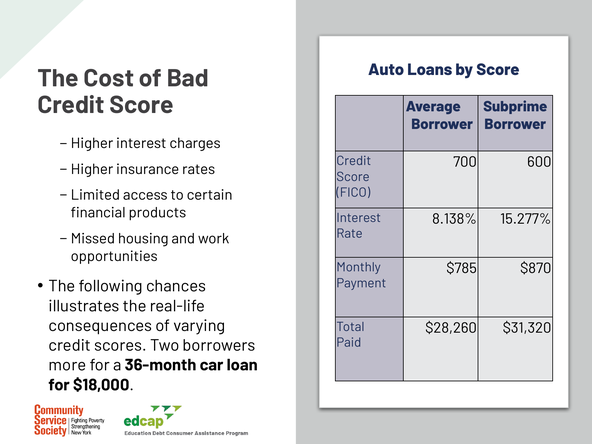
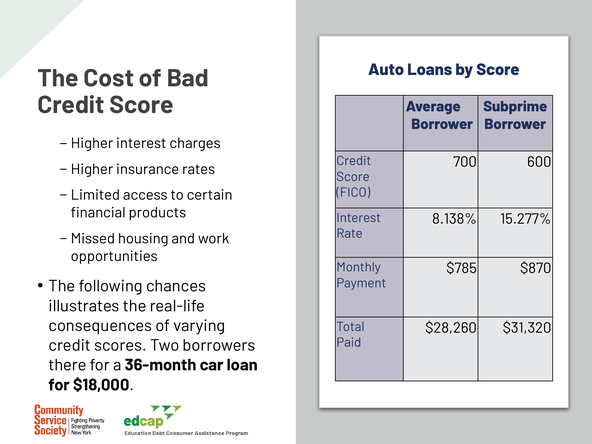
more: more -> there (68, 365)
